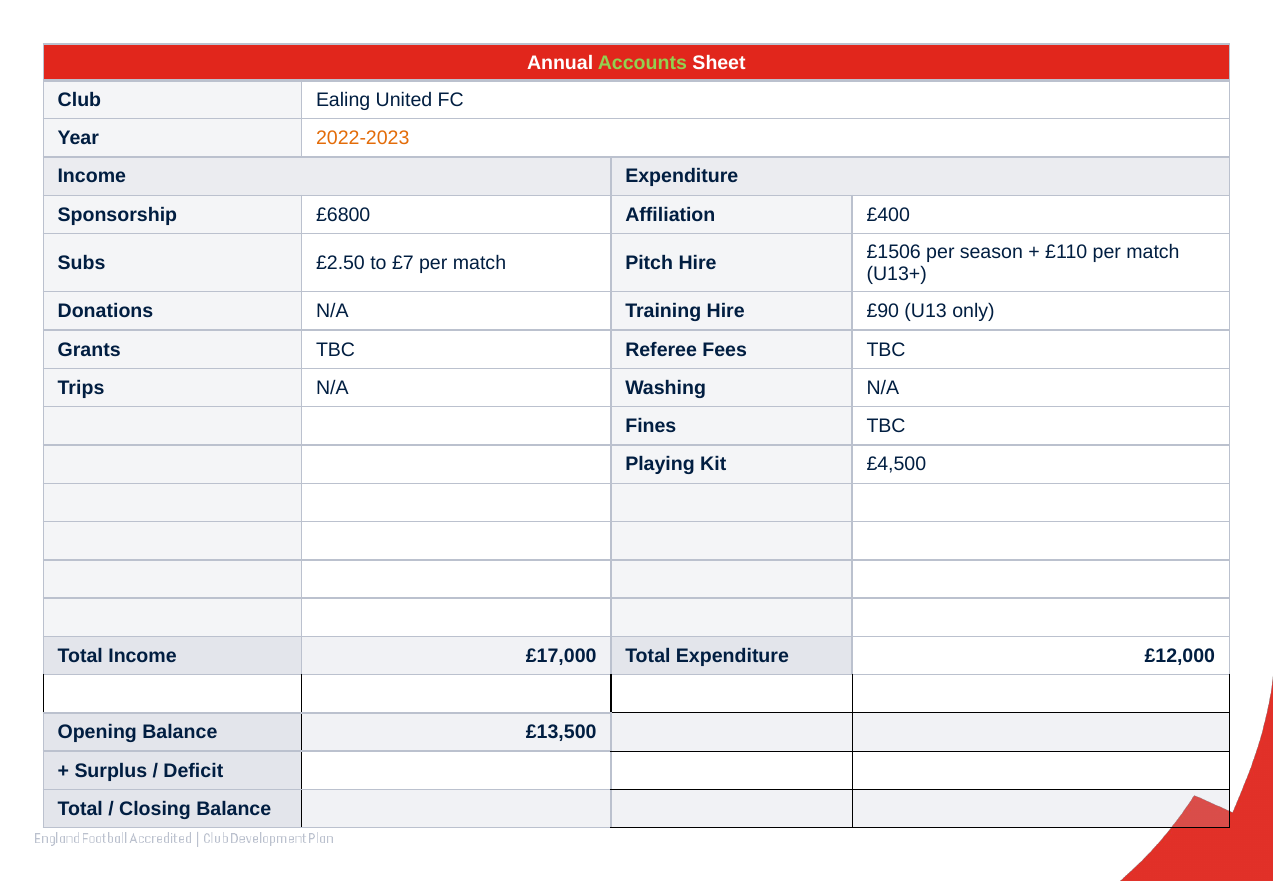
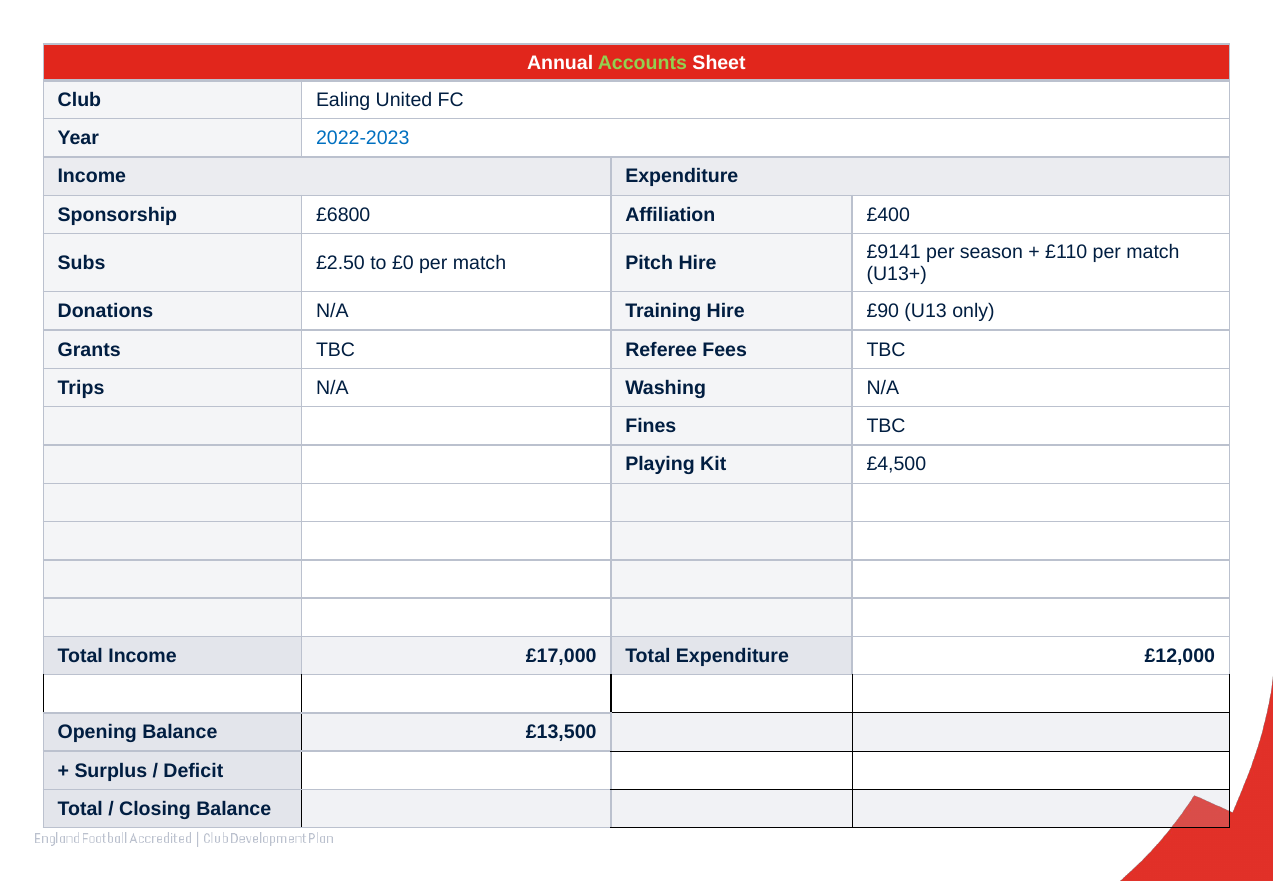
2022-2023 colour: orange -> blue (363, 138)
£1506: £1506 -> £9141 (894, 252)
£7: £7 -> £0 (403, 263)
